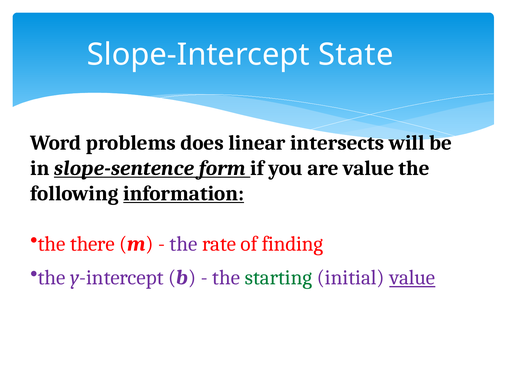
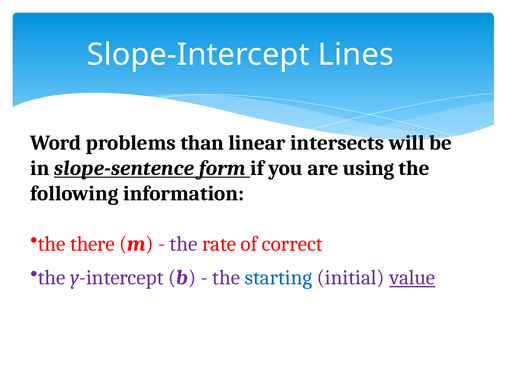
State: State -> Lines (356, 55)
does: does -> than (202, 143)
are value: value -> using (369, 168)
information underline: present -> none (184, 194)
finding: finding -> correct (292, 244)
starting colour: green -> blue (279, 278)
